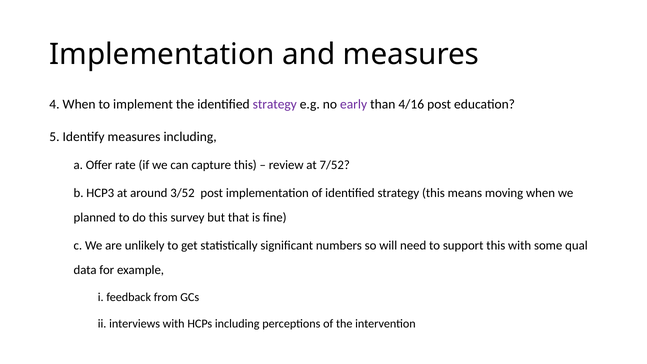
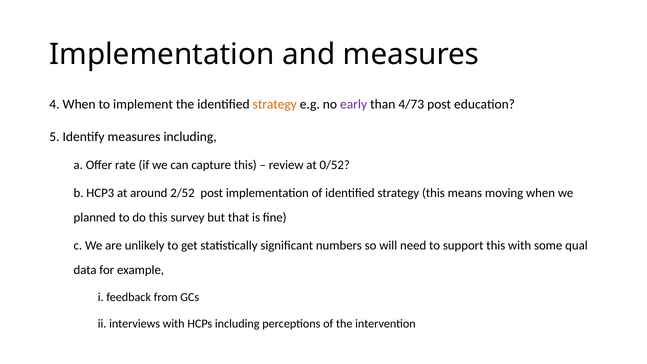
strategy colour: purple -> orange (275, 104)
4/16: 4/16 -> 4/73 (411, 104)
7/52: 7/52 -> 0/52 (335, 165)
3/52: 3/52 -> 2/52 (182, 193)
